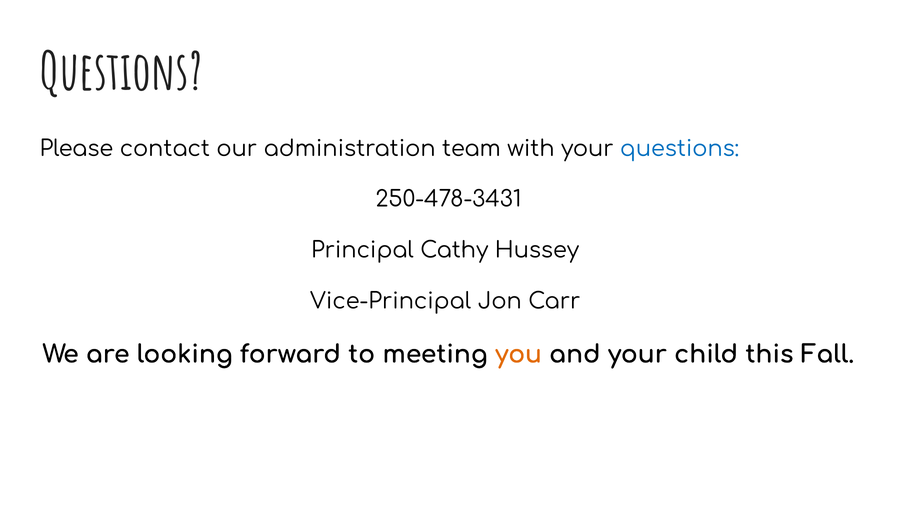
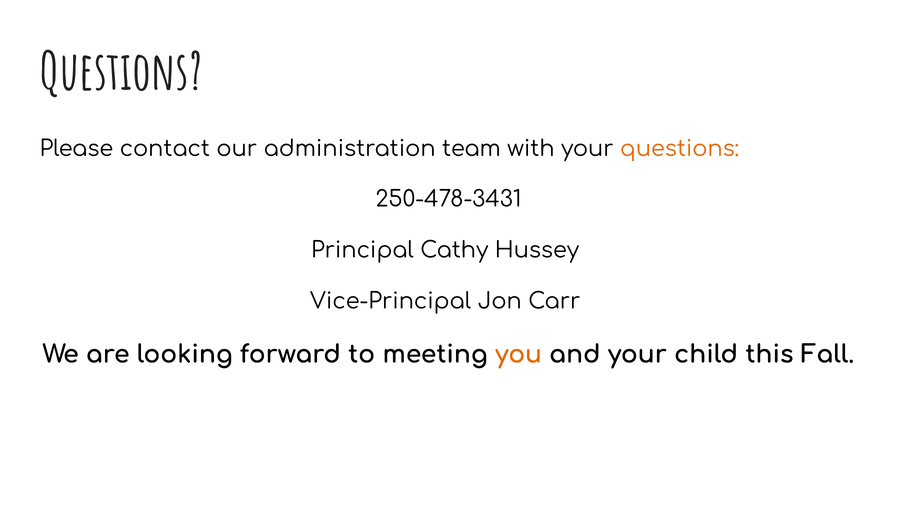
questions colour: blue -> orange (680, 149)
